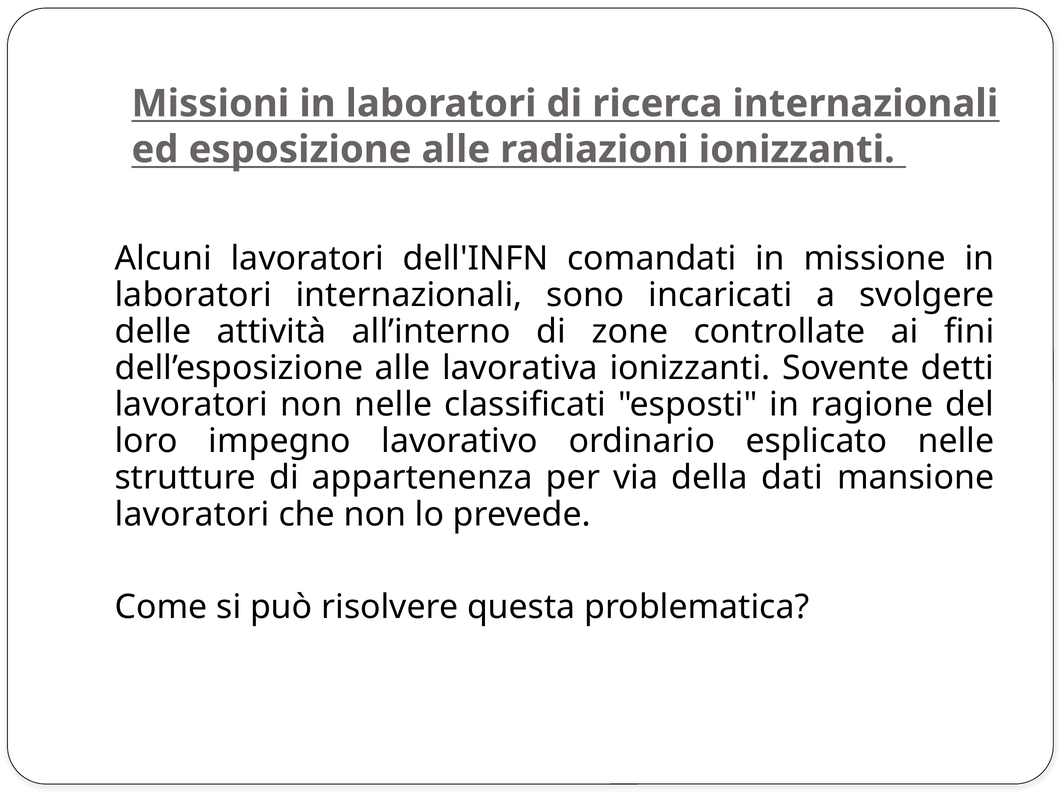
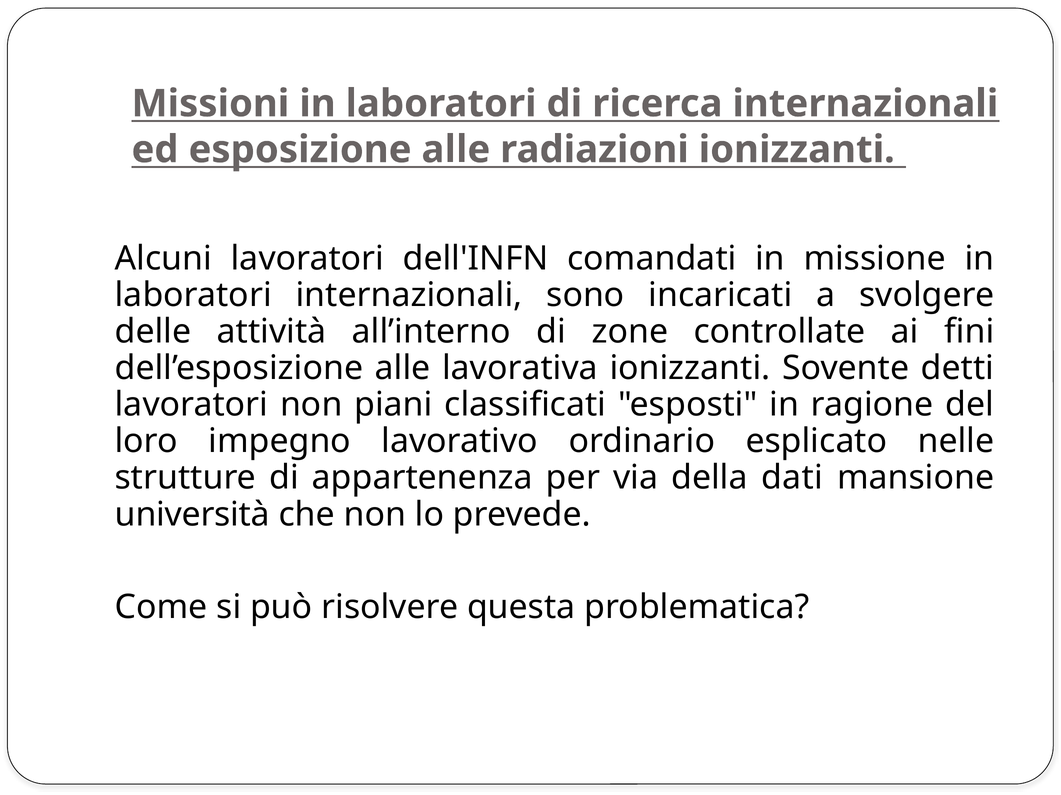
non nelle: nelle -> piani (393, 405)
lavoratori: lavoratori -> università (192, 515)
